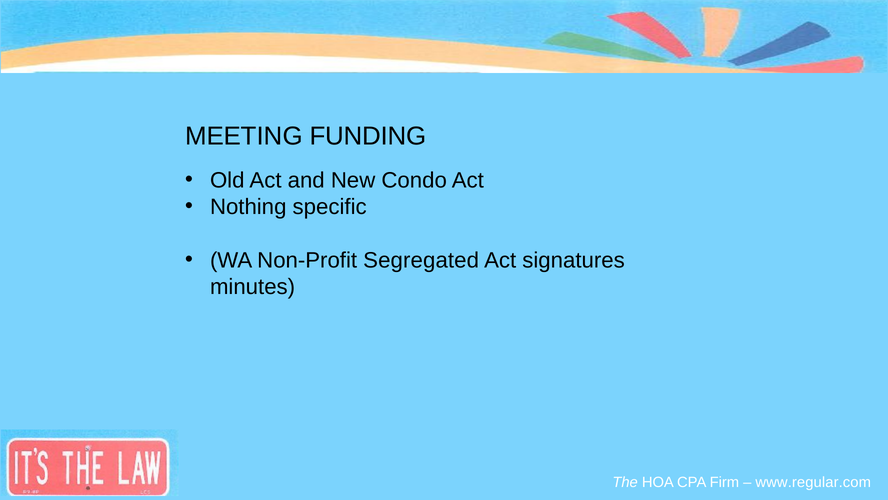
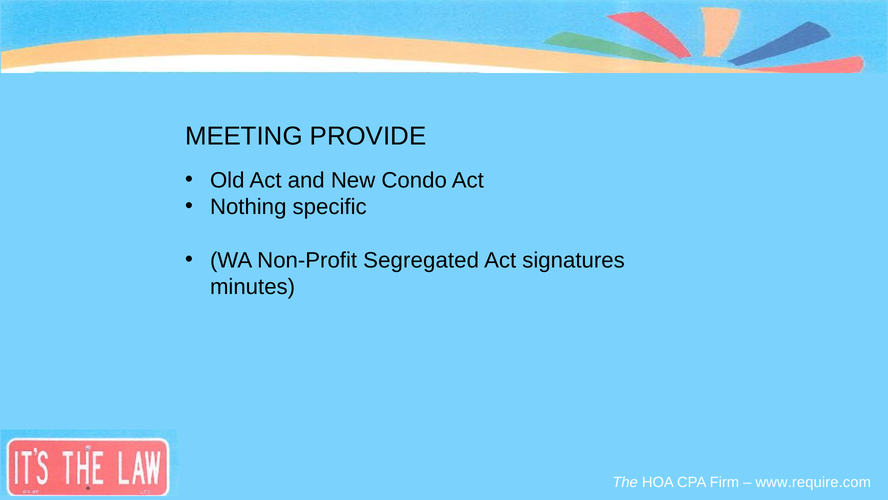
FUNDING: FUNDING -> PROVIDE (368, 136)
www.regular.com: www.regular.com -> www.require.com (813, 482)
